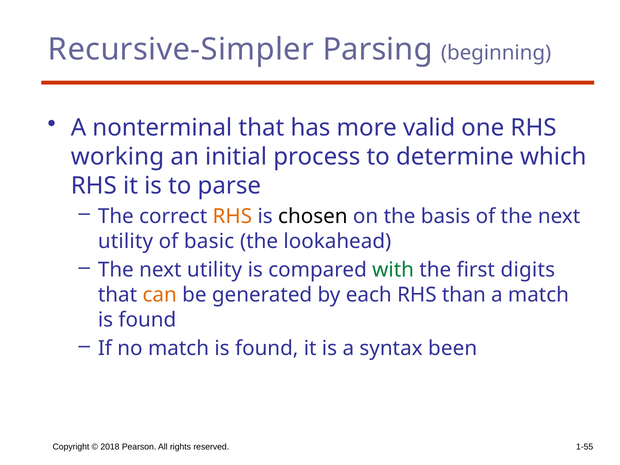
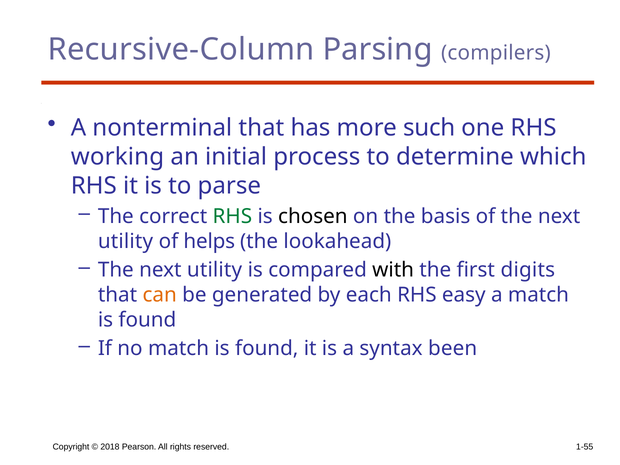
Recursive-Simpler: Recursive-Simpler -> Recursive-Column (181, 50)
beginning: beginning -> compilers (496, 53)
valid: valid -> such (429, 128)
RHS colour: orange -> green (232, 216)
basic: basic -> helps (209, 241)
with colour: green -> black (393, 270)
than: than -> easy (464, 295)
